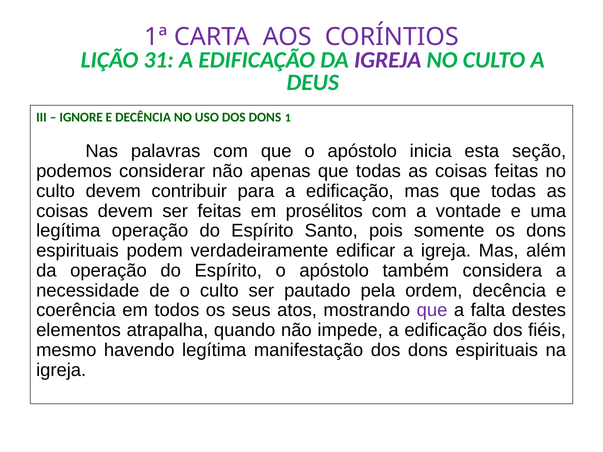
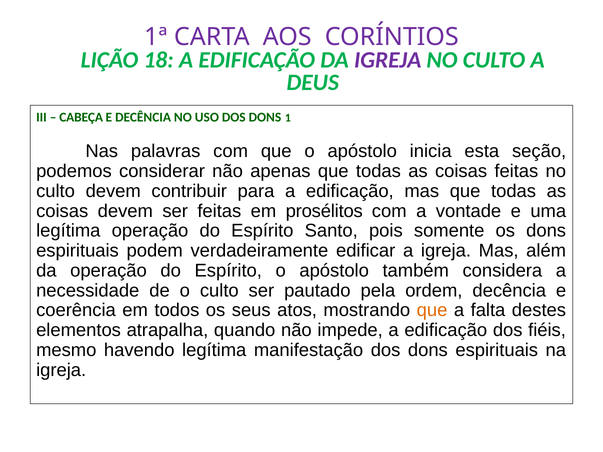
31: 31 -> 18 (159, 60)
IGNORE: IGNORE -> CABEÇA (81, 118)
que colour: purple -> orange (432, 311)
